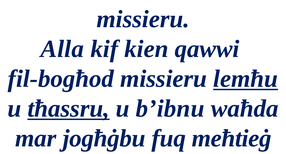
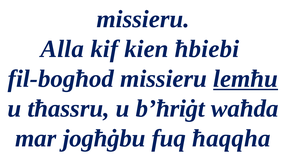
qawwi: qawwi -> ħbiebi (207, 49)
tħassru underline: present -> none (68, 109)
b’ibnu: b’ibnu -> b’ħriġt (170, 109)
meħtieġ: meħtieġ -> ħaqqha (231, 138)
